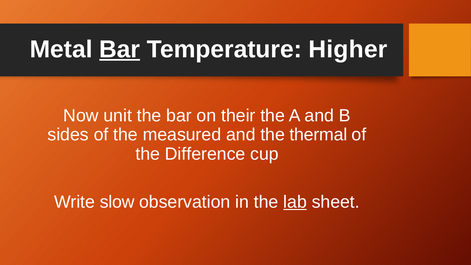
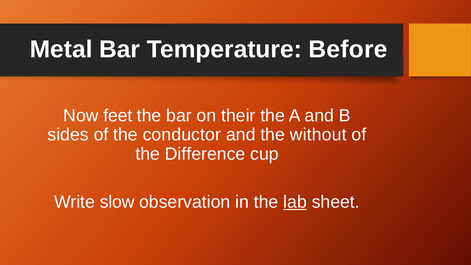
Bar underline: present -> none (120, 49)
Higher: Higher -> Before (348, 49)
unit: unit -> feet (118, 116)
measured: measured -> conductor (182, 135)
thermal: thermal -> without (318, 135)
